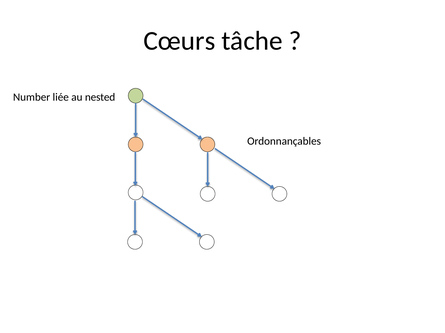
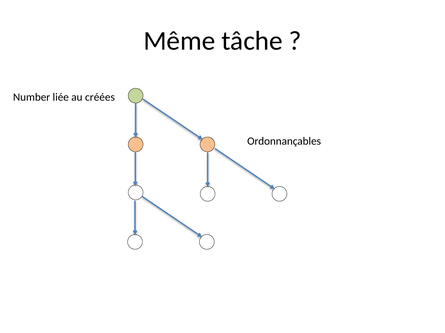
Cœurs: Cœurs -> Même (179, 41)
nested: nested -> créées (100, 97)
